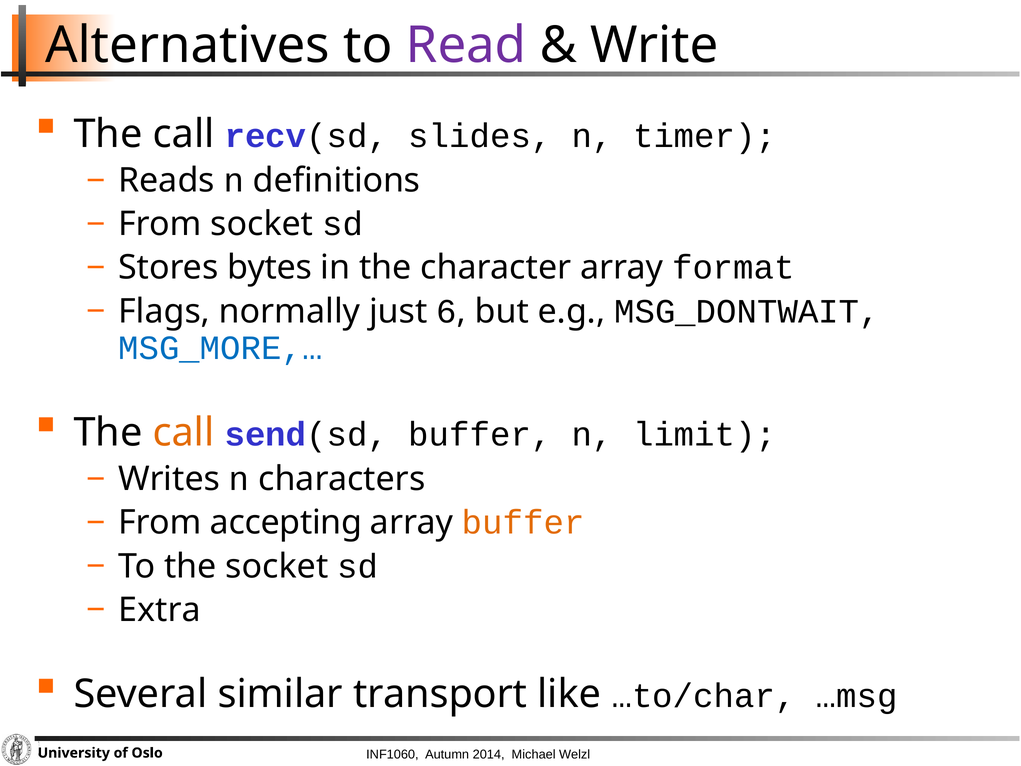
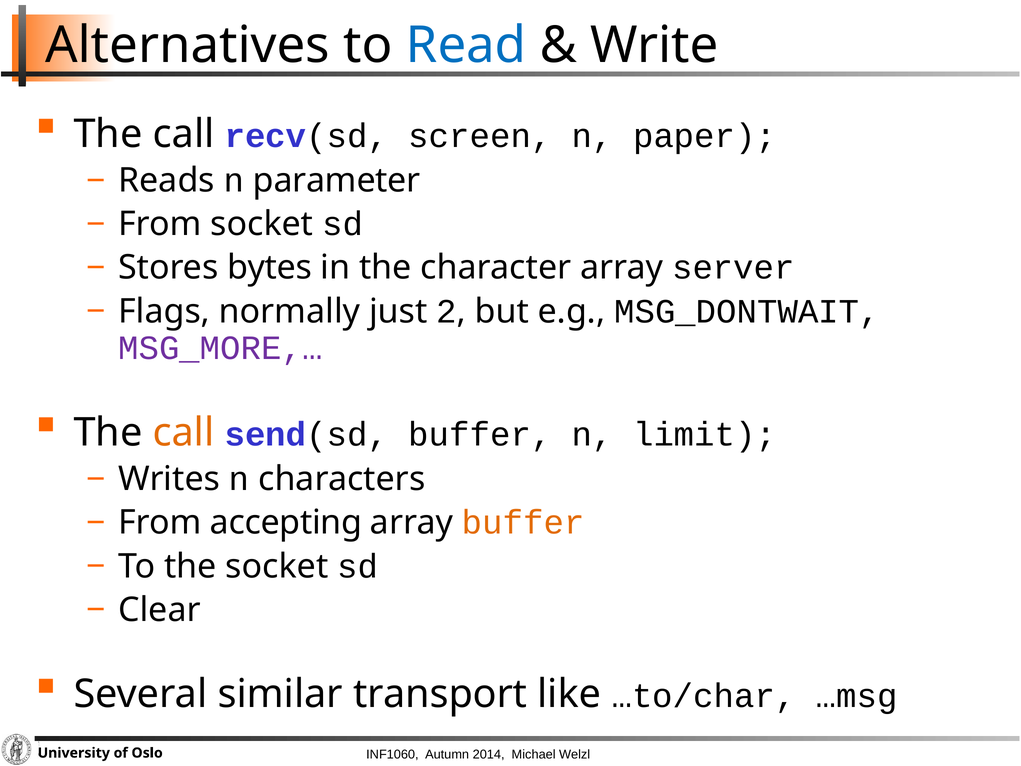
Read colour: purple -> blue (466, 45)
slides: slides -> screen (480, 136)
timer: timer -> paper (705, 136)
definitions: definitions -> parameter (337, 181)
format: format -> server (733, 268)
6: 6 -> 2 (447, 311)
MSG_MORE,… colour: blue -> purple (220, 348)
Extra: Extra -> Clear (160, 610)
